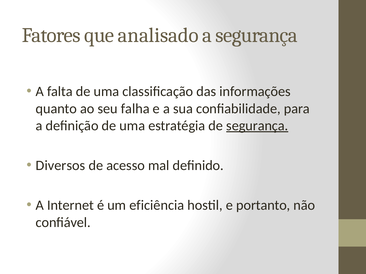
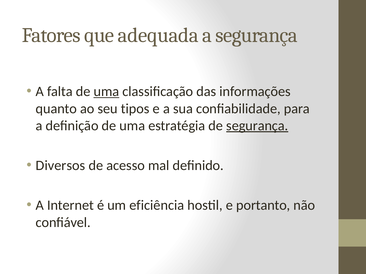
analisado: analisado -> adequada (158, 35)
uma underline: none -> present (106, 92)
falha: falha -> tipos (135, 109)
